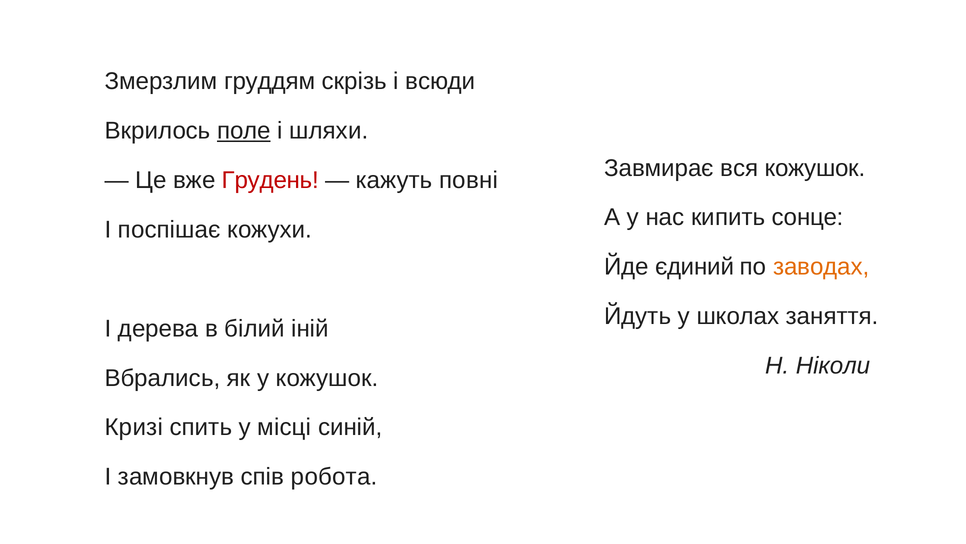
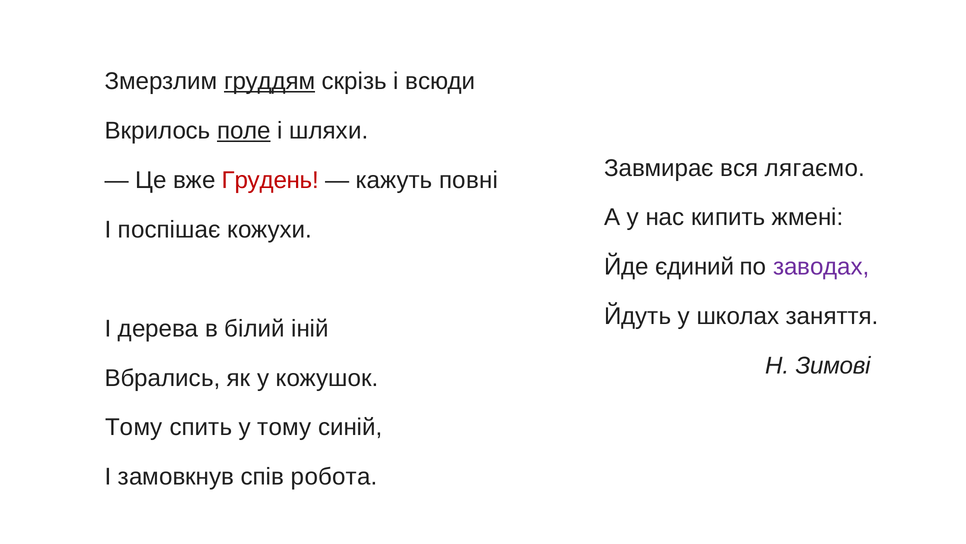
груддям underline: none -> present (270, 81)
вся кожушок: кожушок -> лягаємо (815, 168)
сонце: сонце -> жмені (808, 217)
заводах colour: orange -> purple (821, 267)
Ніколи: Ніколи -> Зимові (833, 365)
Кризі: Кризі -> Тому (134, 427)
у місці: місці -> тому (284, 427)
